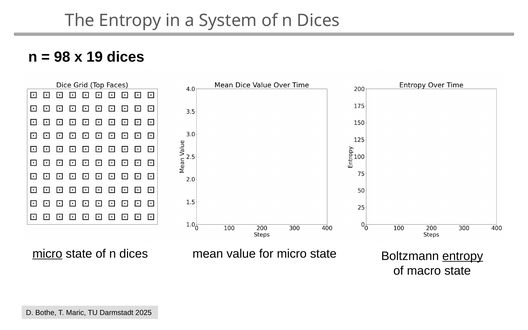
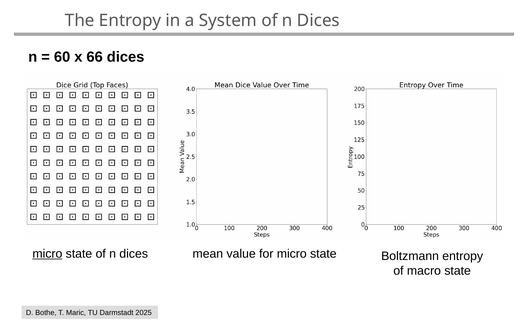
98: 98 -> 60 (62, 57)
19: 19 -> 66 (95, 57)
entropy underline: present -> none (463, 256)
